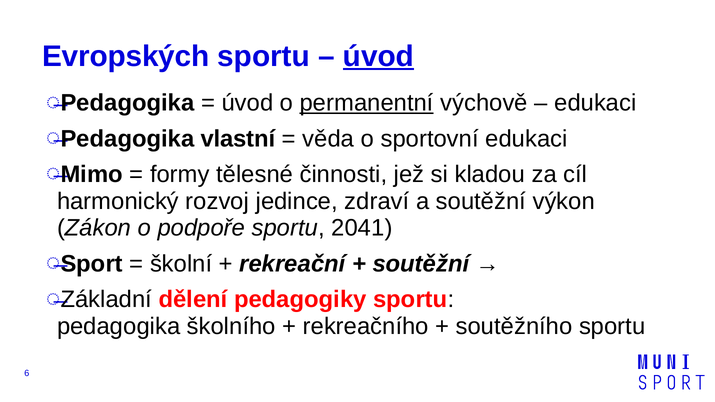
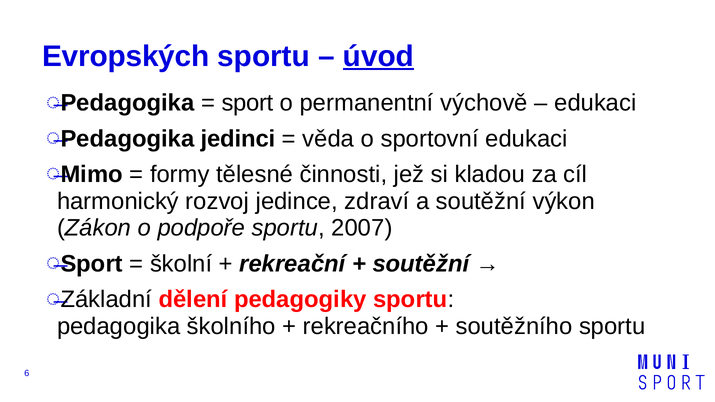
úvod: úvod -> sport (248, 103)
permanentní underline: present -> none (367, 103)
vlastní: vlastní -> jedinci (238, 139)
2041: 2041 -> 2007 (362, 228)
